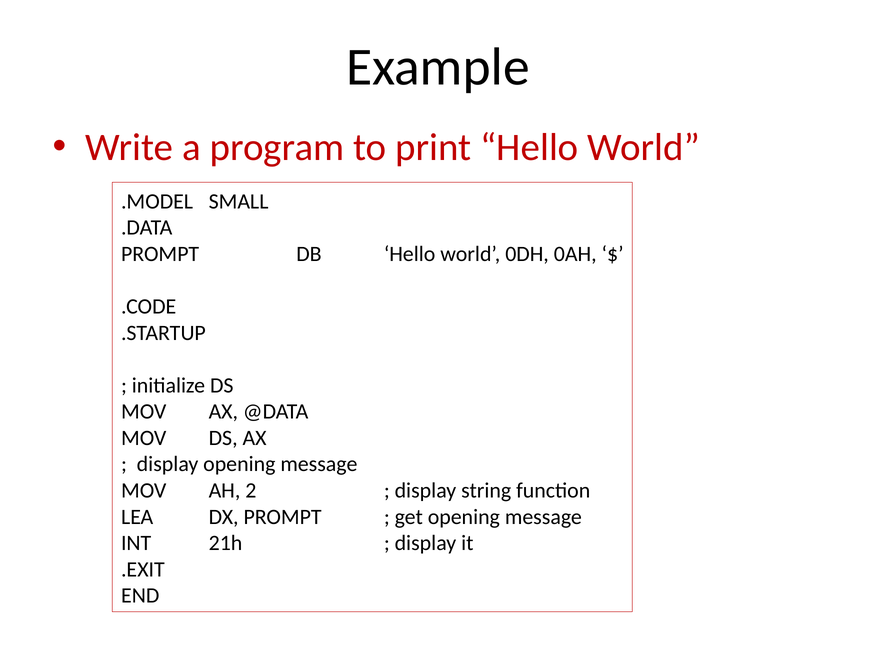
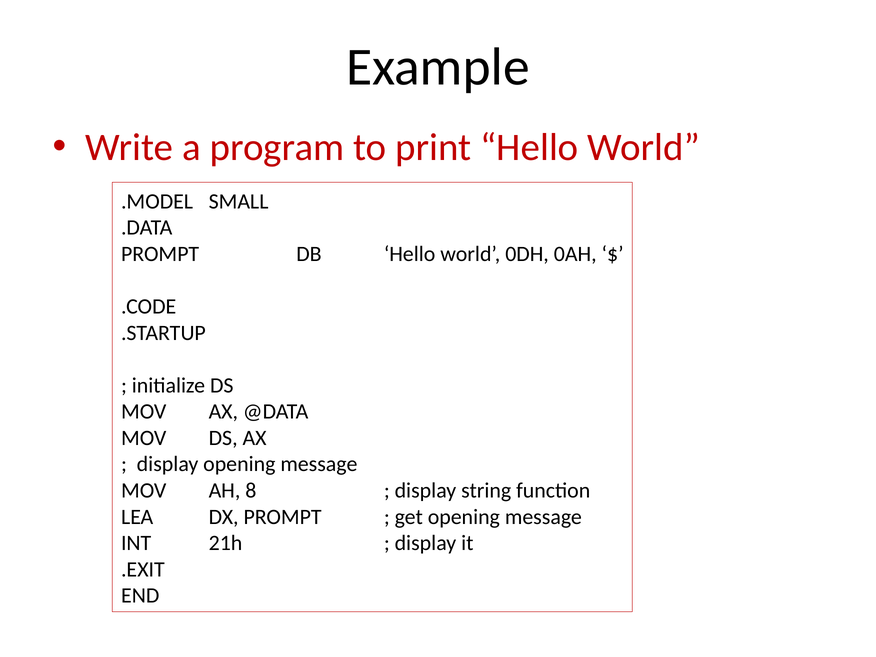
2: 2 -> 8 (251, 491)
